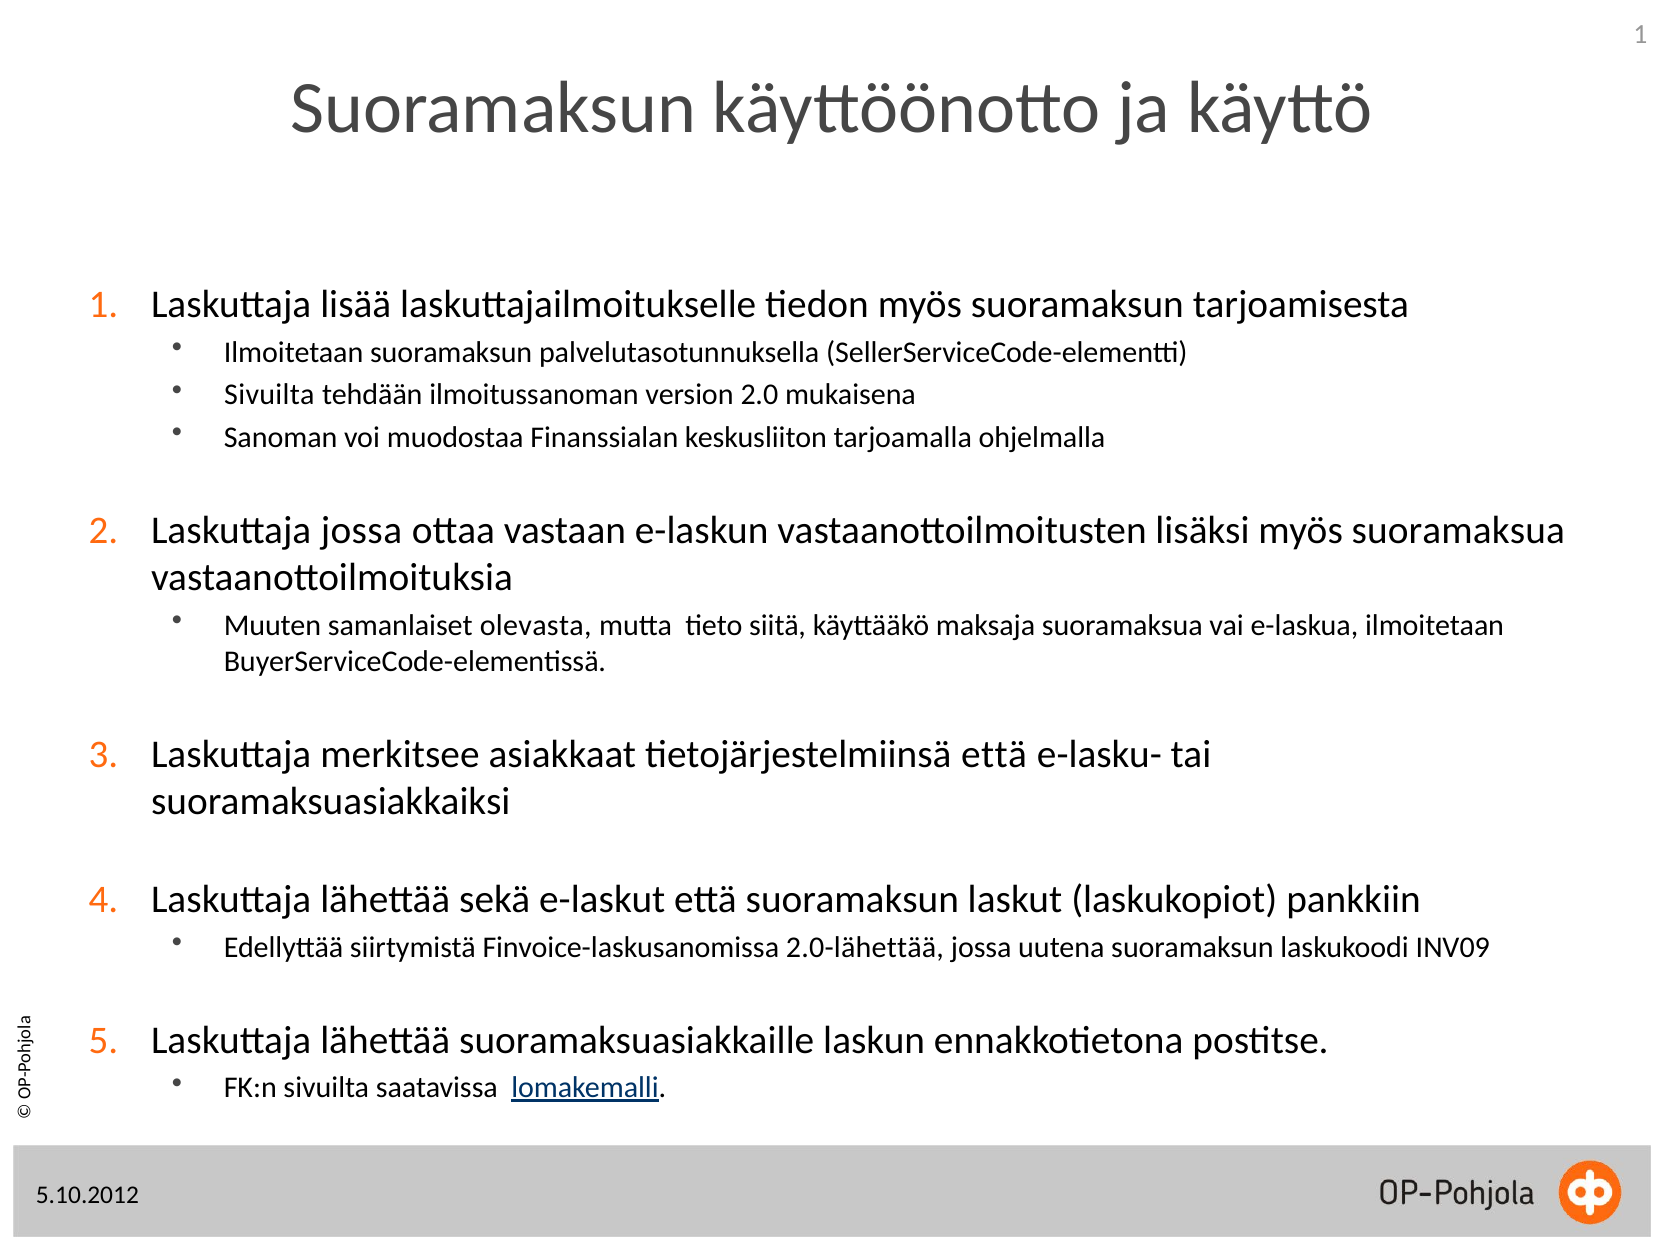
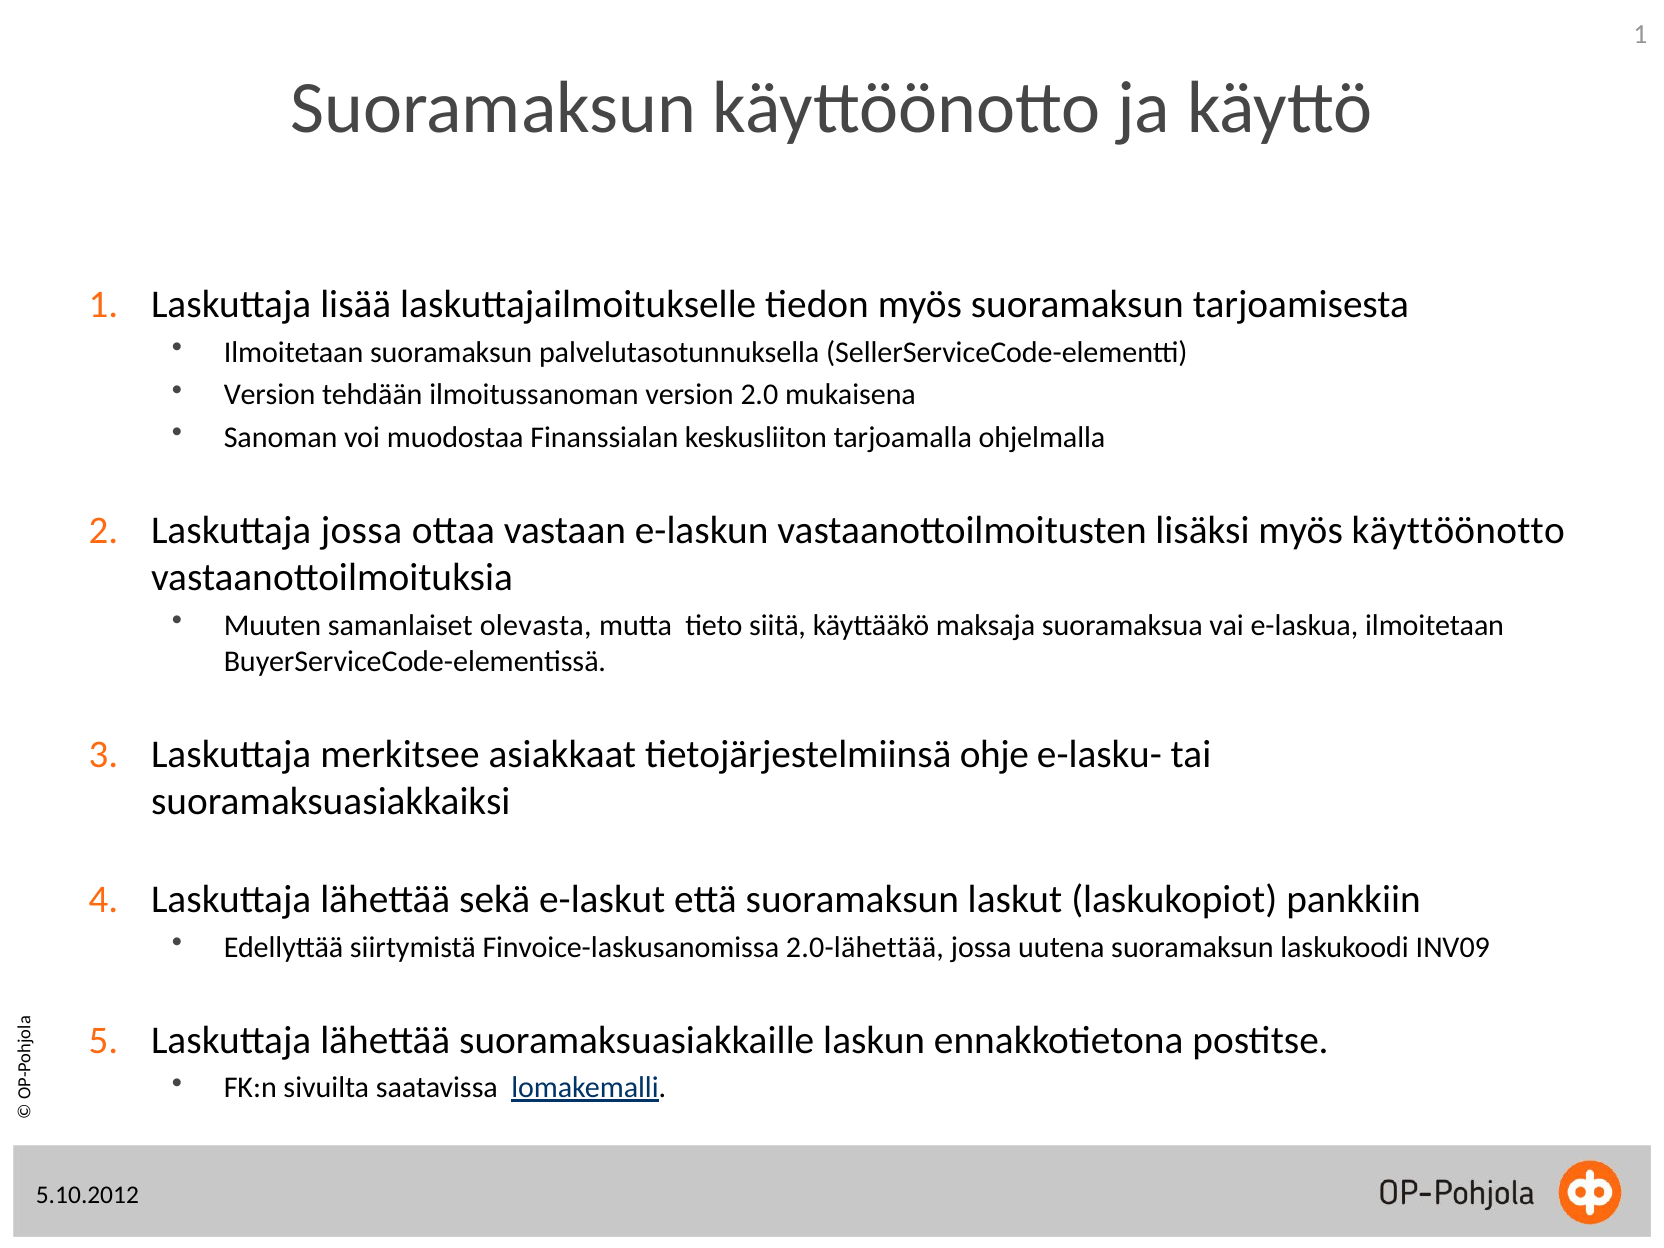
Sivuilta: Sivuilta -> Version (270, 395)
myös suoramaksua: suoramaksua -> käyttöönotto (1458, 531)
tietojärjestelmiinsä että: että -> ohje (994, 755)
